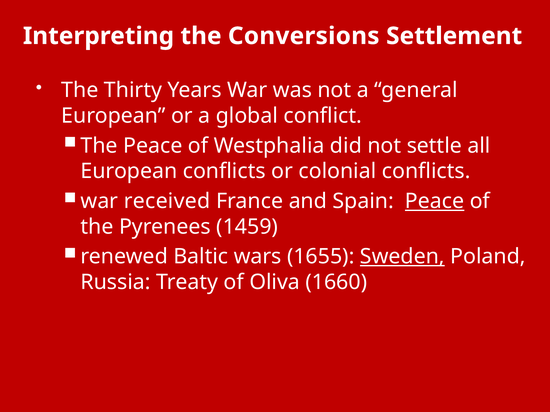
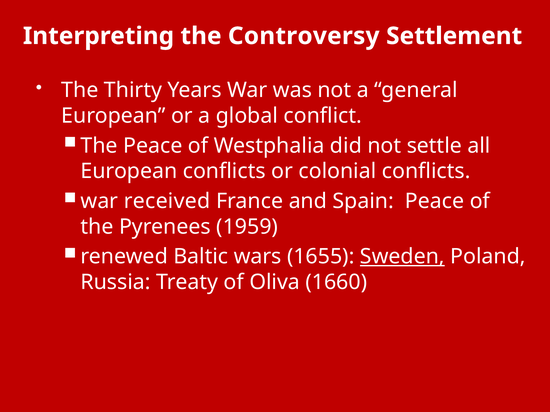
Conversions: Conversions -> Controversy (304, 36)
Peace underline: present -> none (435, 201)
1459: 1459 -> 1959 (247, 227)
